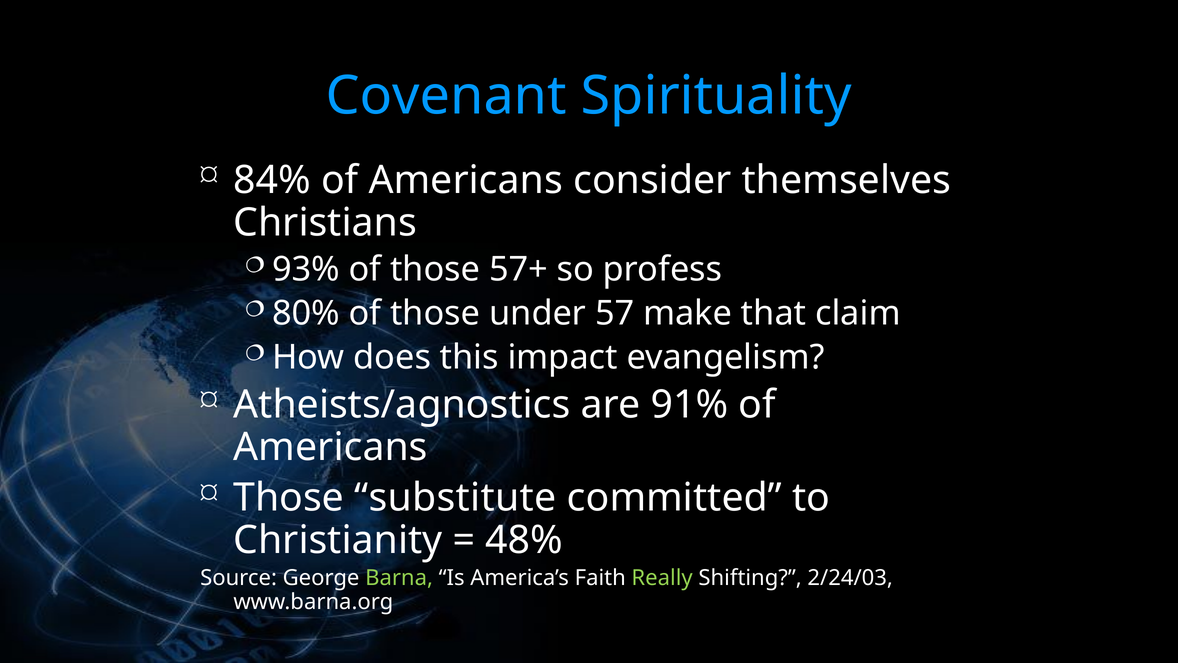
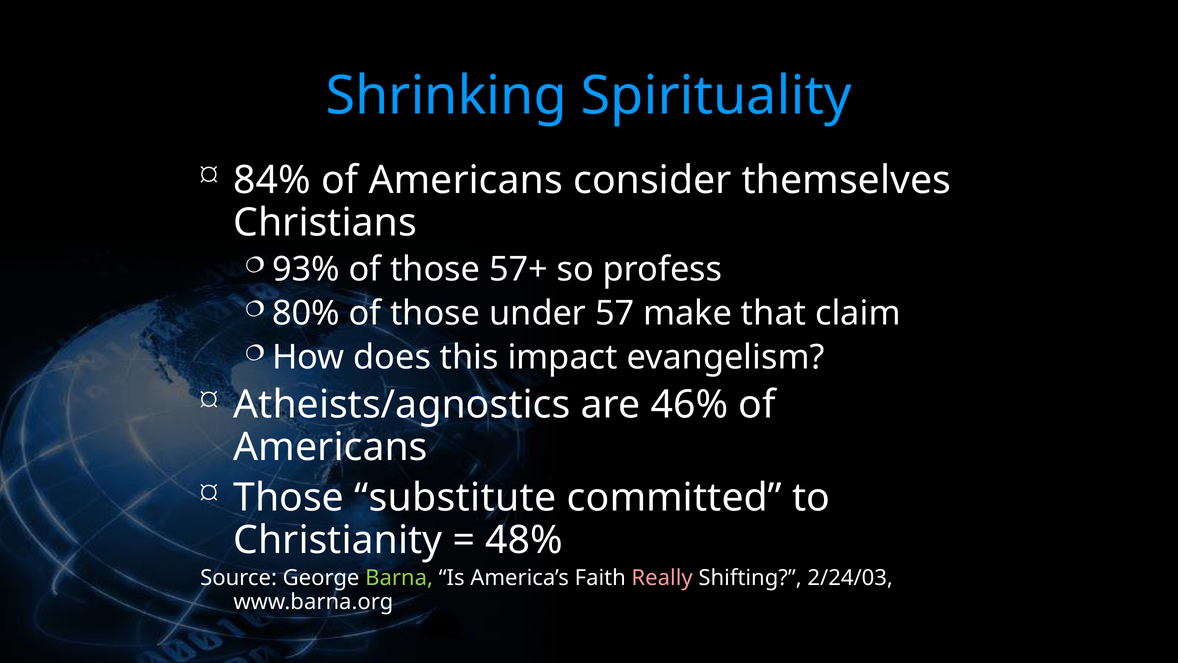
Covenant: Covenant -> Shrinking (446, 96)
91%: 91% -> 46% (689, 405)
Really colour: light green -> pink (662, 578)
